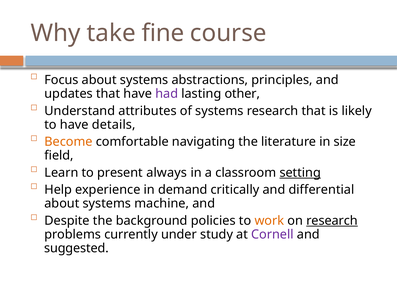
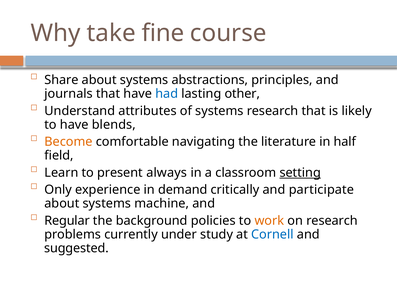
Focus: Focus -> Share (61, 80)
updates: updates -> journals (69, 94)
had colour: purple -> blue (167, 94)
details: details -> blends (114, 124)
size: size -> half (345, 142)
Help: Help -> Only (58, 190)
differential: differential -> participate (321, 190)
Despite: Despite -> Regular (67, 220)
research underline: present -> none (332, 220)
Cornell colour: purple -> blue (272, 234)
